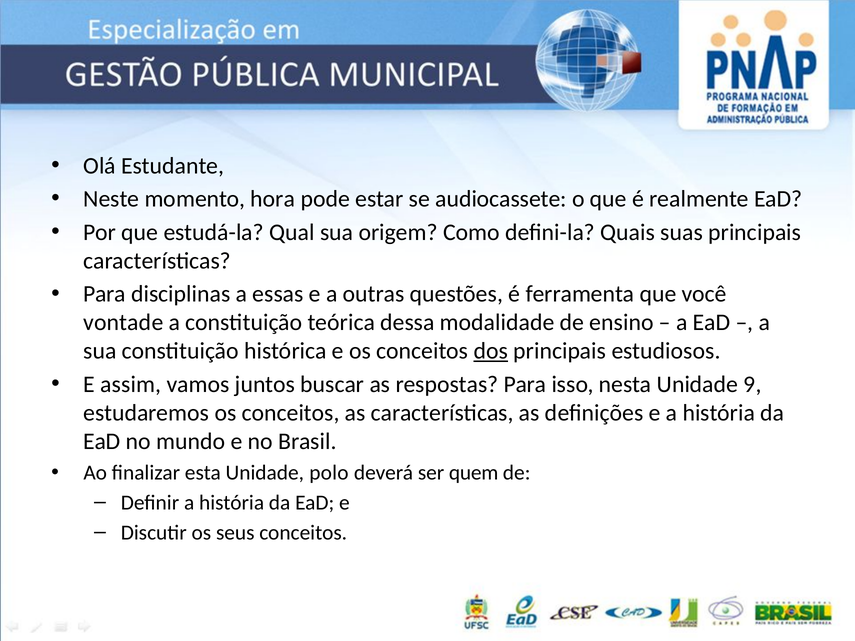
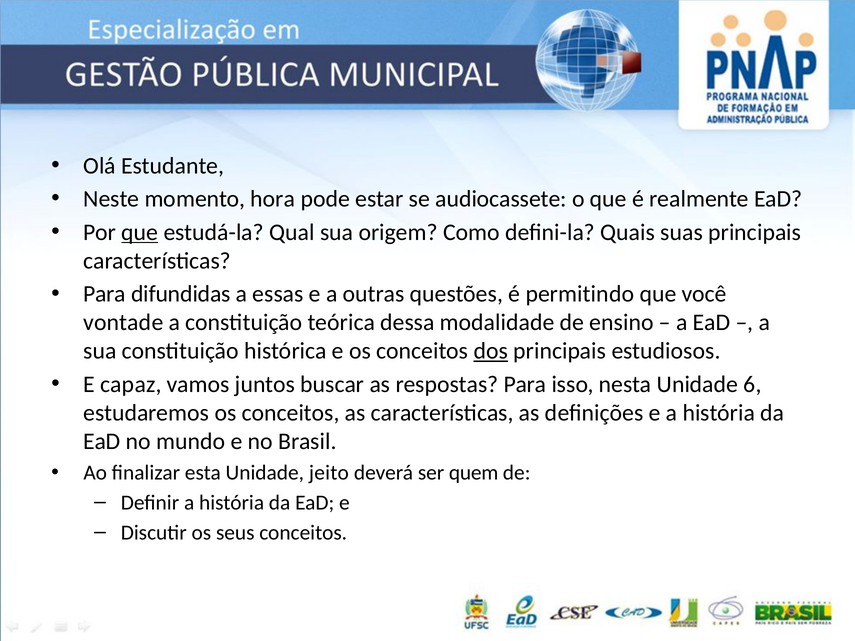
que underline: none -> present (140, 232)
disciplinas: disciplinas -> difundidas (181, 294)
ferramenta: ferramenta -> permitindo (580, 294)
assim: assim -> capaz (131, 385)
9: 9 -> 6 (752, 385)
polo: polo -> jeito (329, 473)
